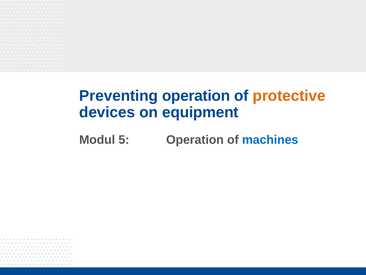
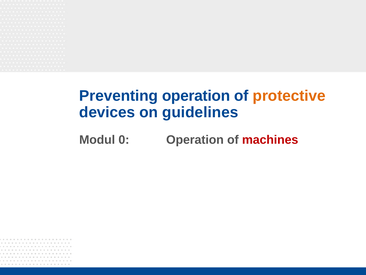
equipment: equipment -> guidelines (200, 112)
5: 5 -> 0 (124, 140)
machines colour: blue -> red (270, 140)
